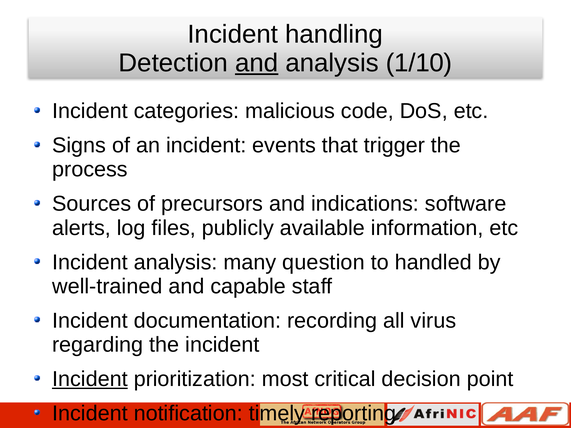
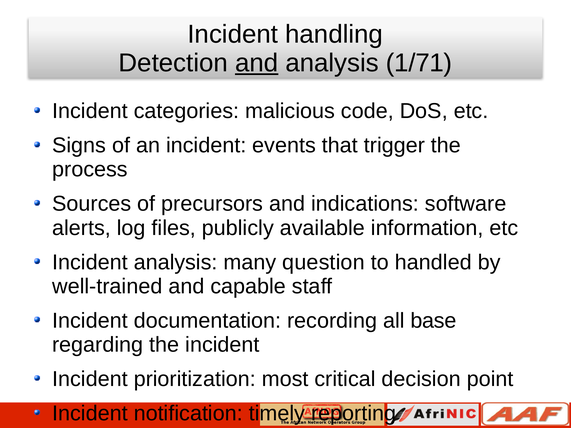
1/10: 1/10 -> 1/71 (419, 63)
virus: virus -> base (433, 321)
Incident underline: present -> none (90, 379)
